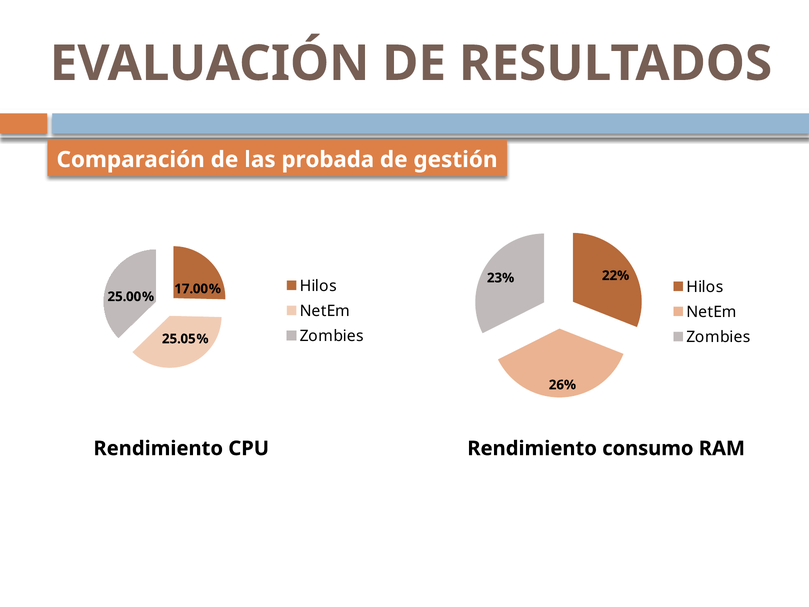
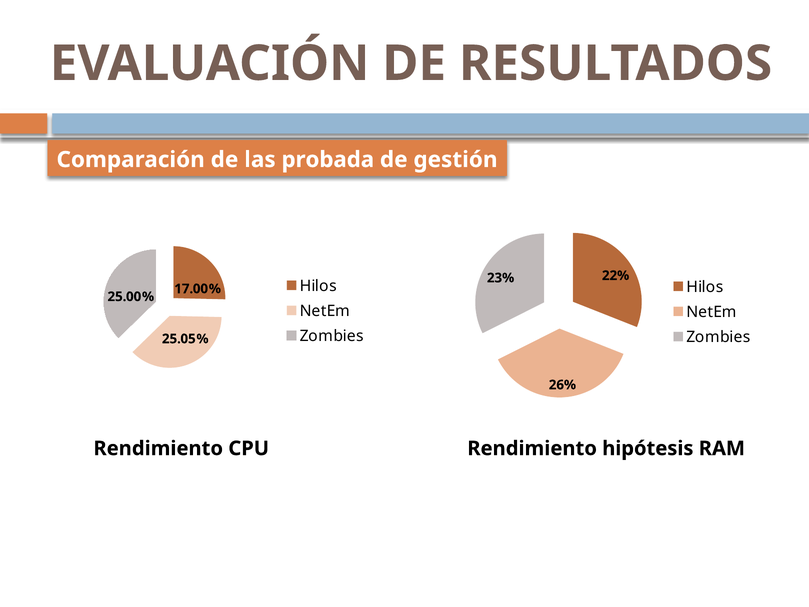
consumo: consumo -> hipótesis (648, 448)
